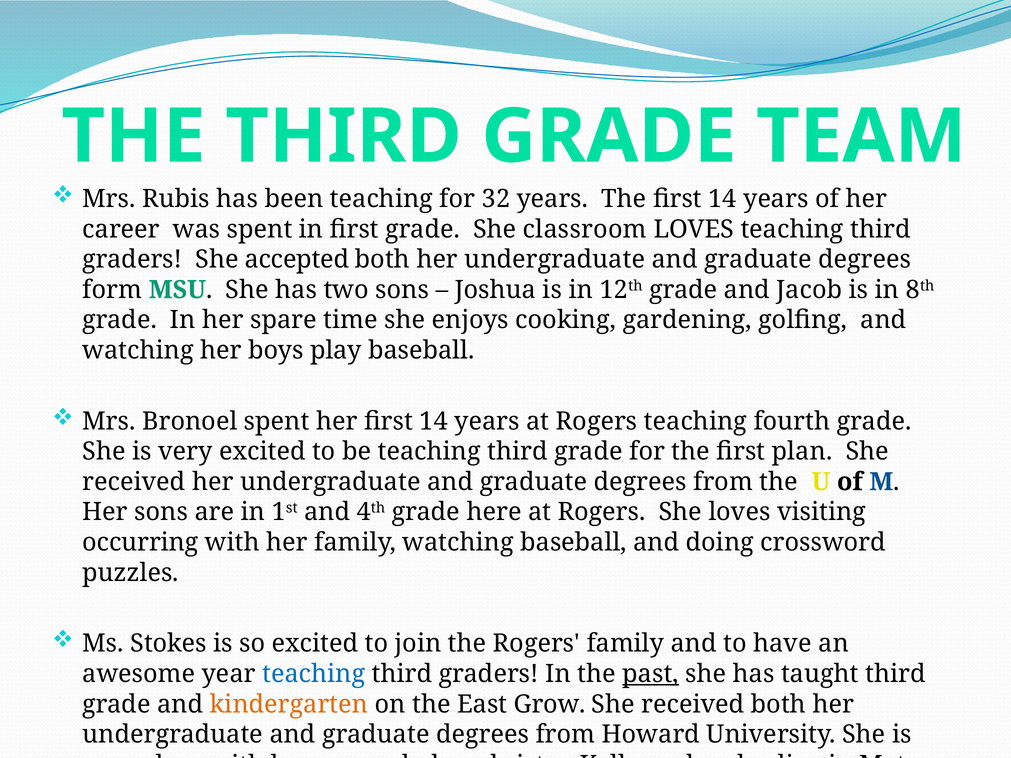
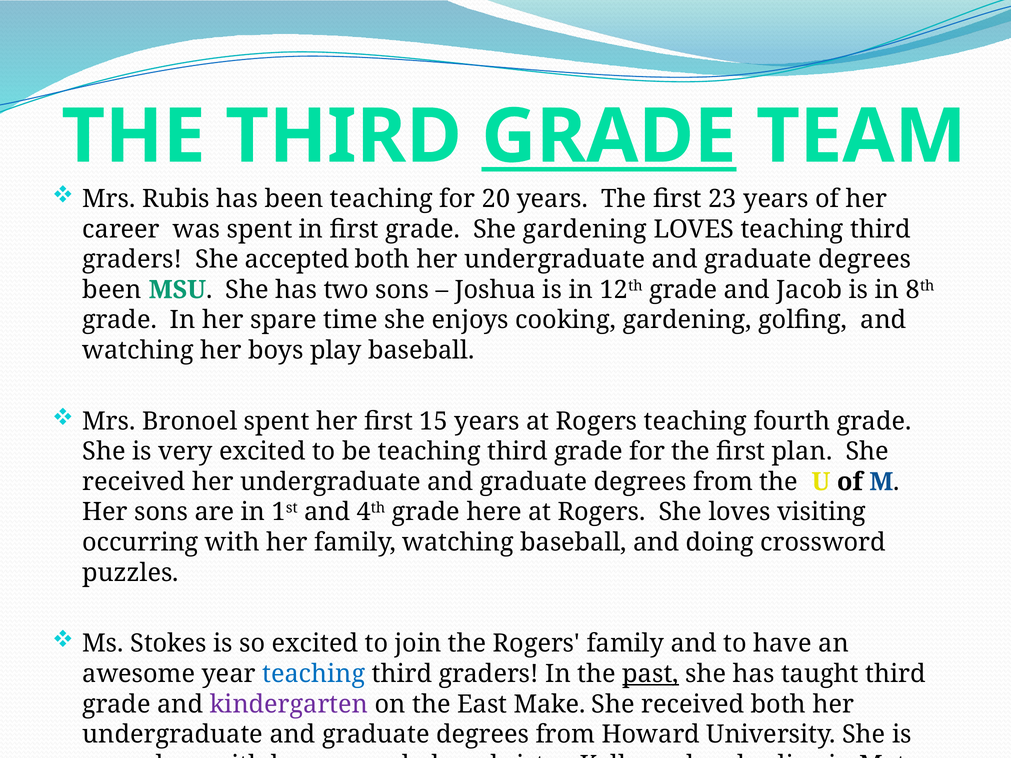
GRADE underline: none -> present (609, 137)
32: 32 -> 20 (496, 199)
The first 14: 14 -> 23 (722, 199)
She classroom: classroom -> gardening (585, 229)
form: form -> been (112, 290)
her first 14: 14 -> 15 (434, 421)
kindergarten colour: orange -> purple (289, 704)
Grow: Grow -> Make (550, 704)
